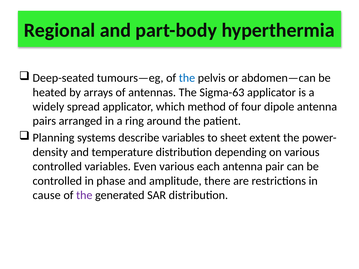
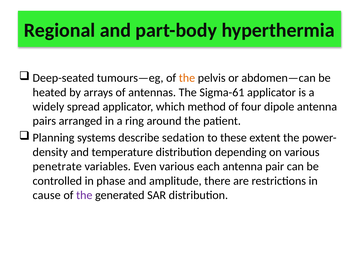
the colour: blue -> orange (187, 78)
Sigma-63: Sigma-63 -> Sigma-61 (222, 92)
describe variables: variables -> sedation (183, 138)
sheet: sheet -> these (234, 138)
controlled: controlled -> penetrate (57, 167)
